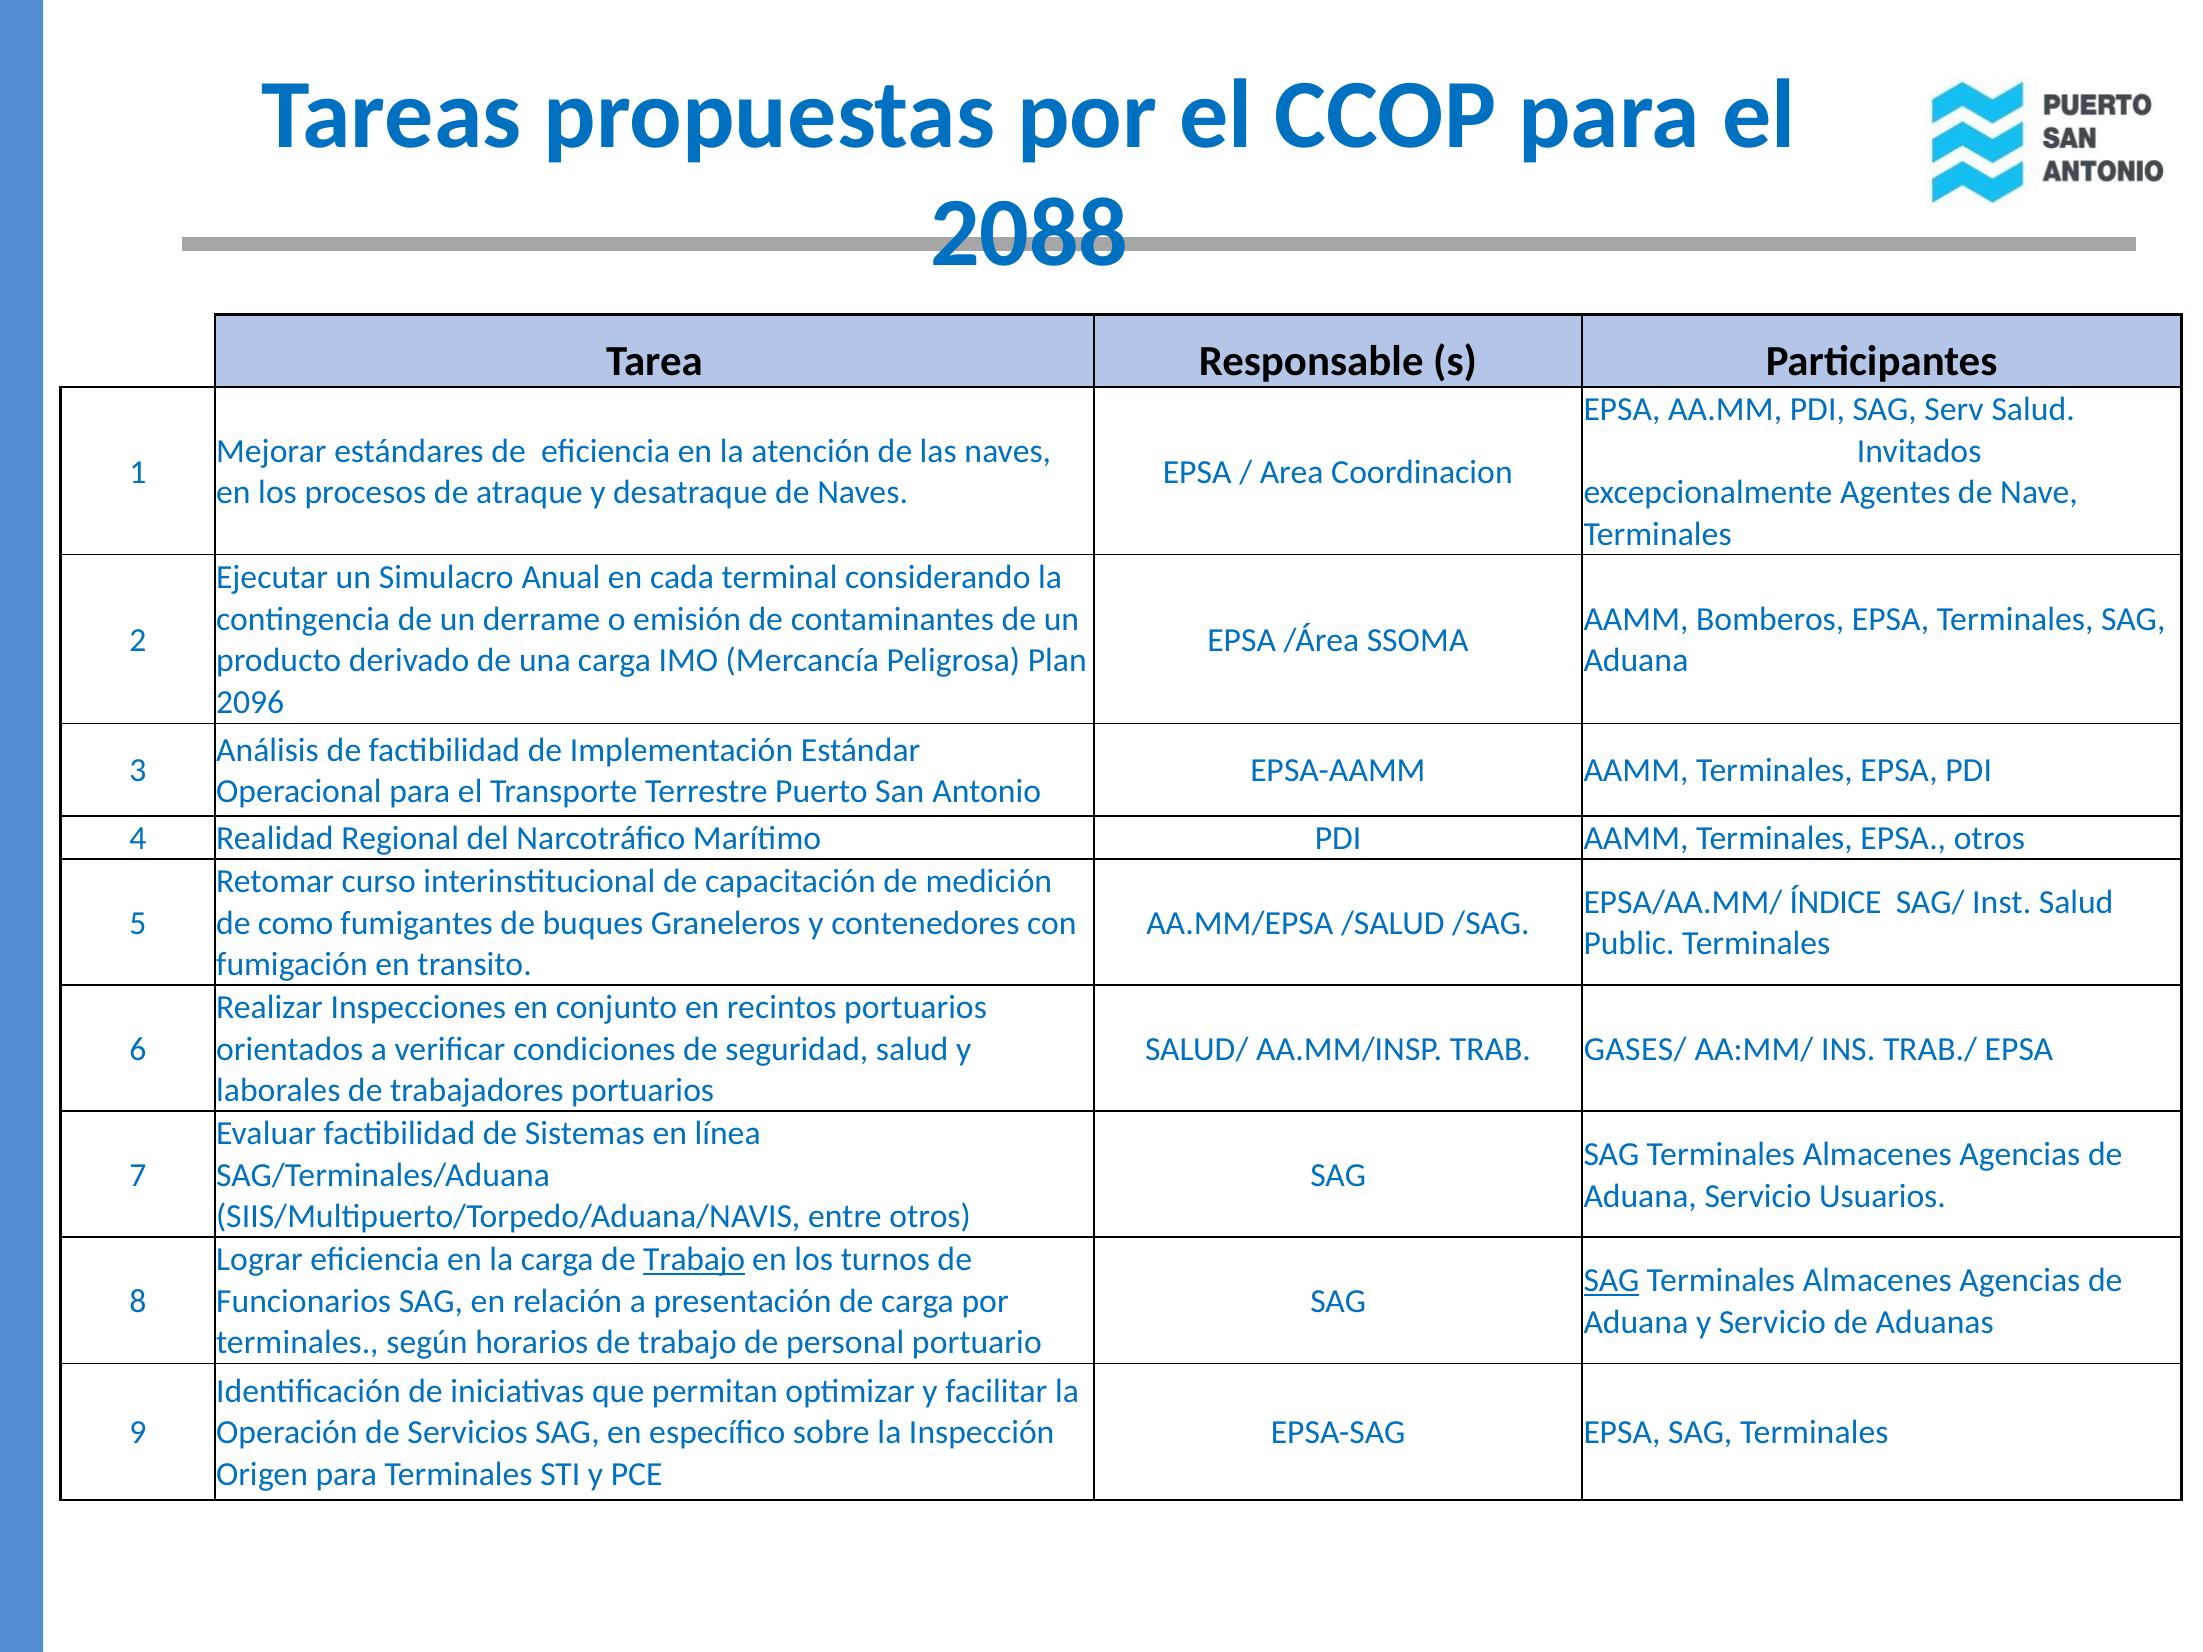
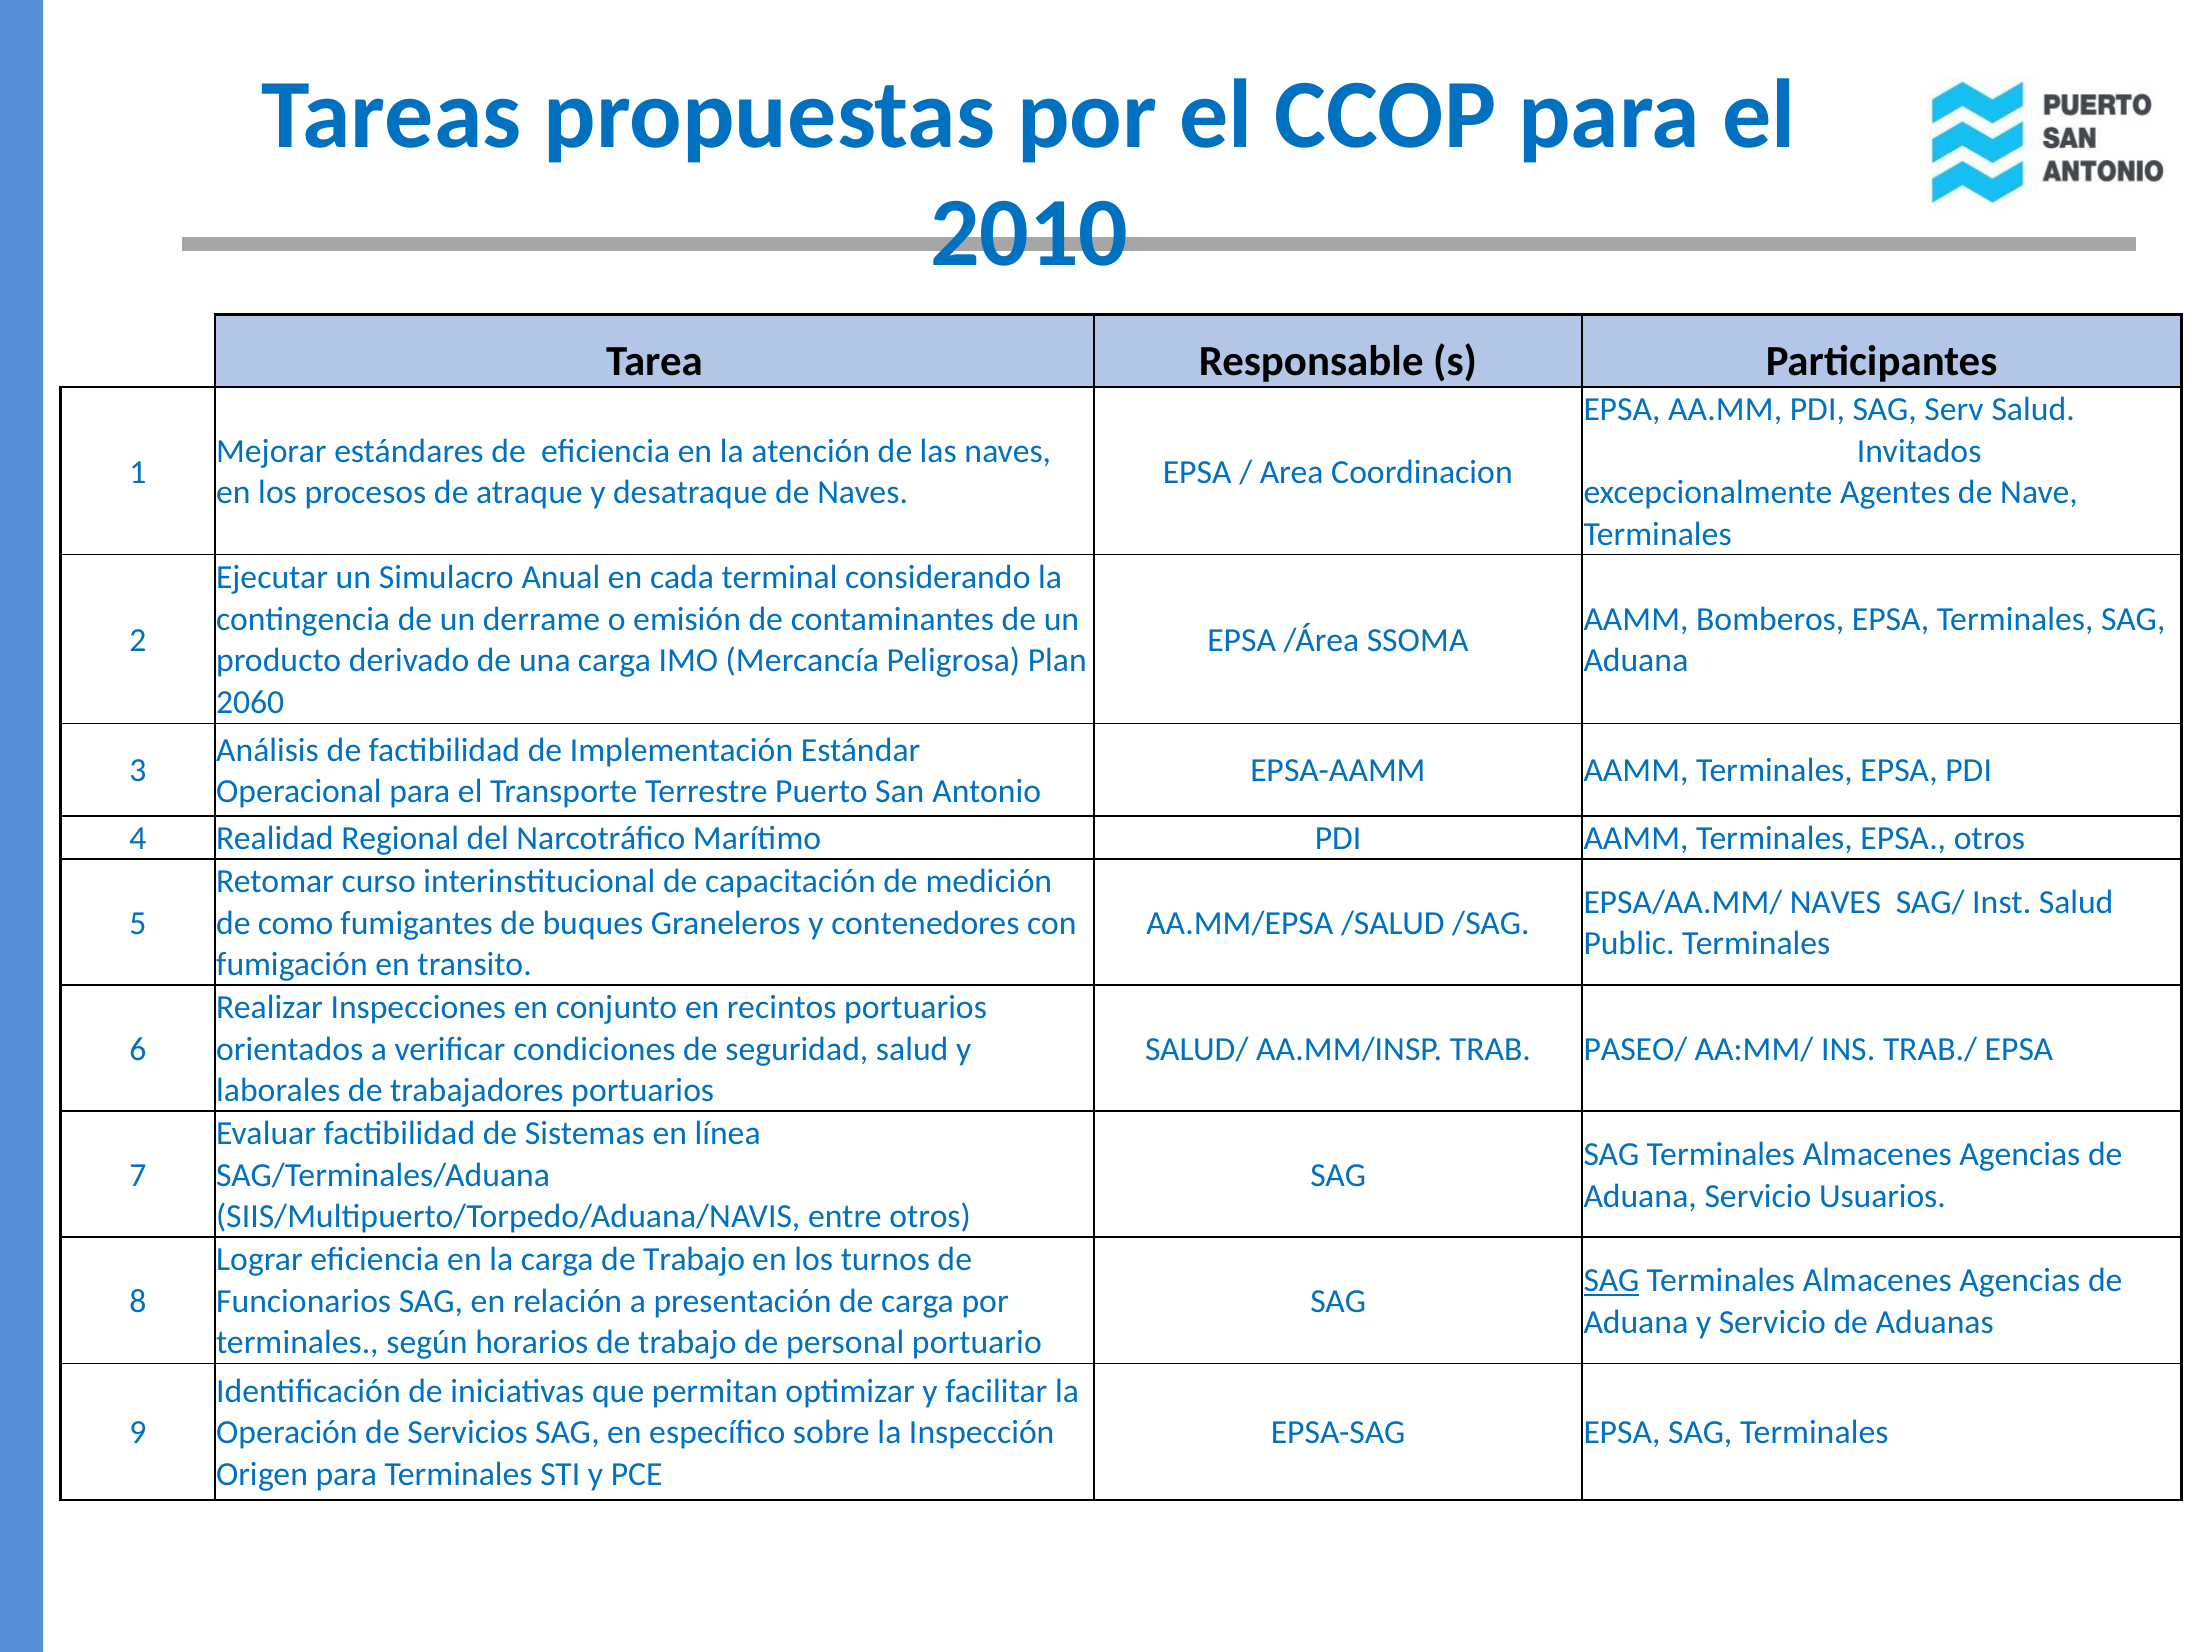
2088: 2088 -> 2010 (1029, 233)
2096: 2096 -> 2060 (250, 702)
EPSA/AA.MM/ ÍNDICE: ÍNDICE -> NAVES (1835, 902)
GASES/: GASES/ -> PASEO/ (1635, 1049)
Trabajo underline: present -> none (694, 1260)
